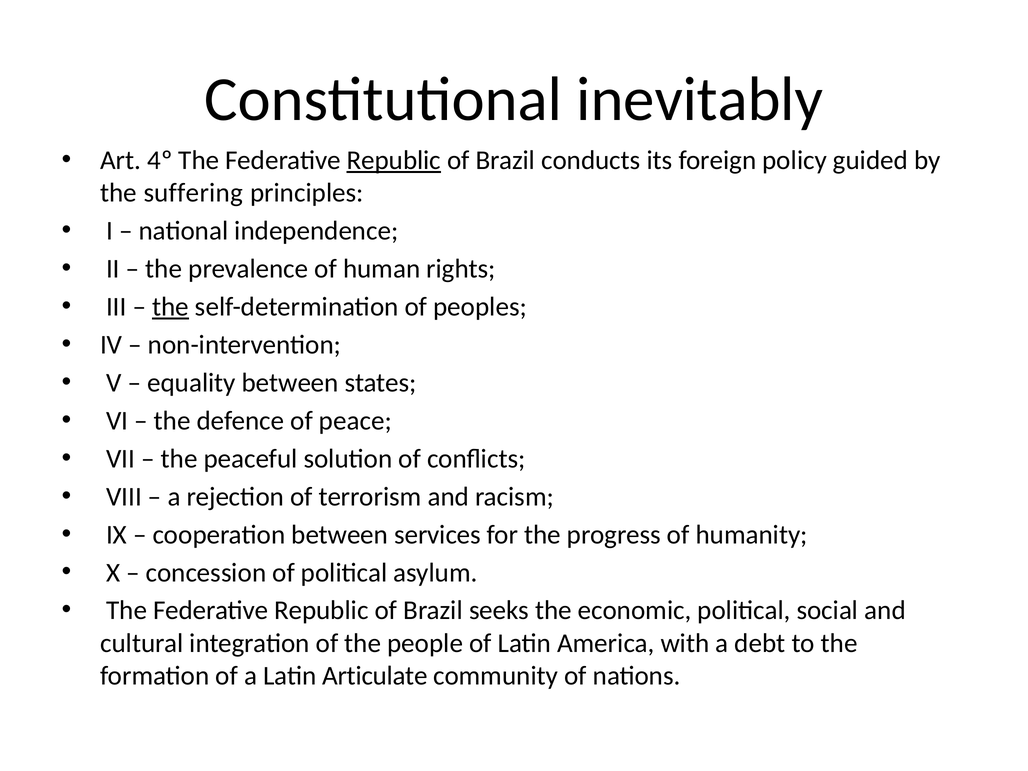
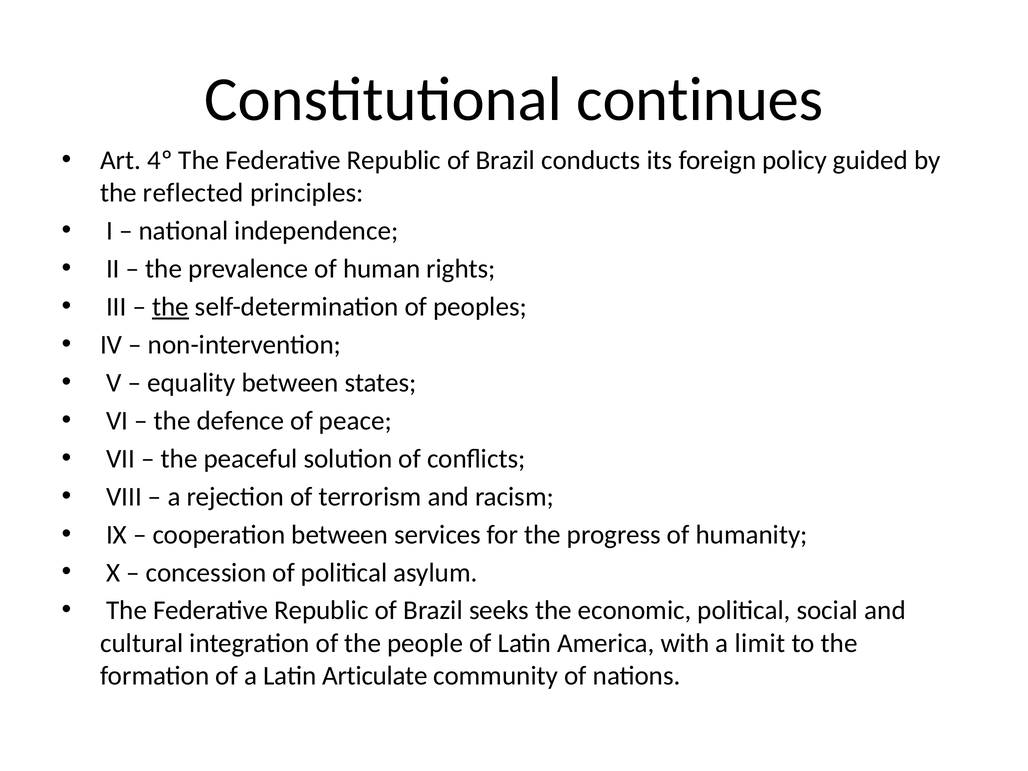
inevitably: inevitably -> continues (700, 100)
Republic underline: present -> none (394, 160)
suffering: suffering -> reflected (193, 193)
debt: debt -> limit (760, 643)
